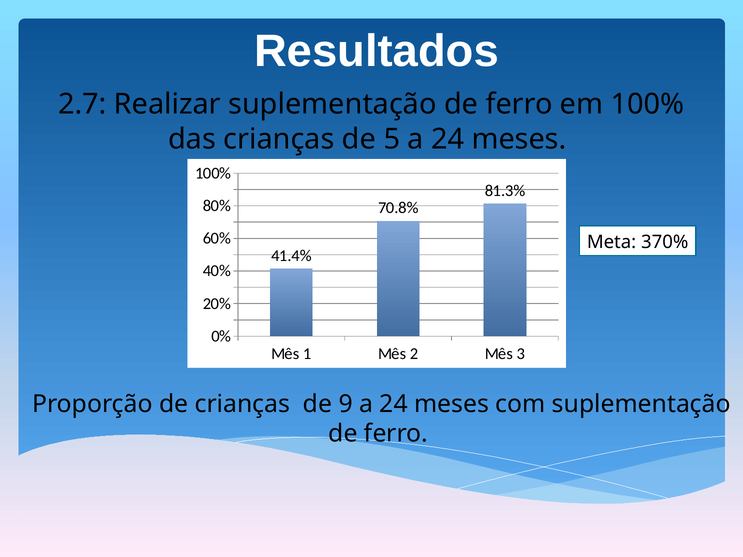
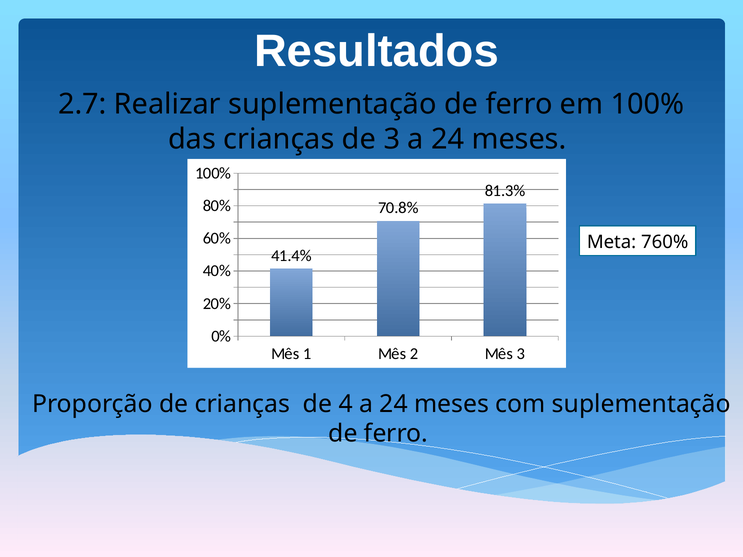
de 5: 5 -> 3 (392, 139)
370%: 370% -> 760% (665, 242)
9: 9 -> 4 (346, 404)
